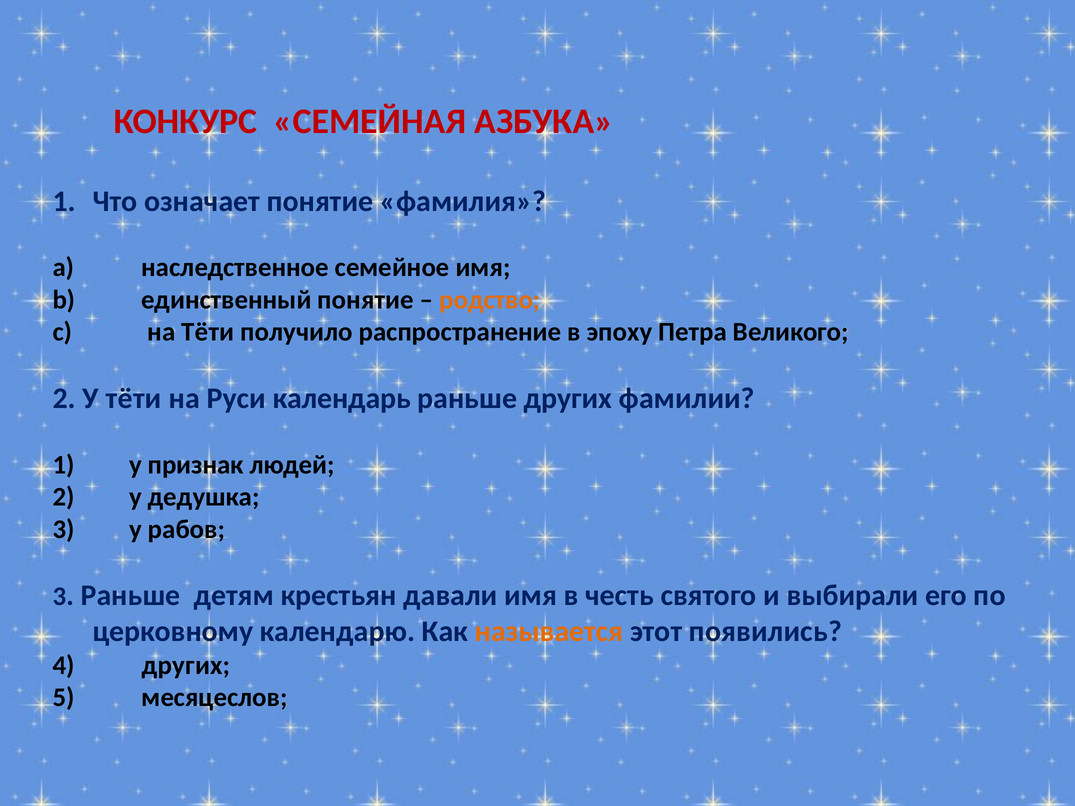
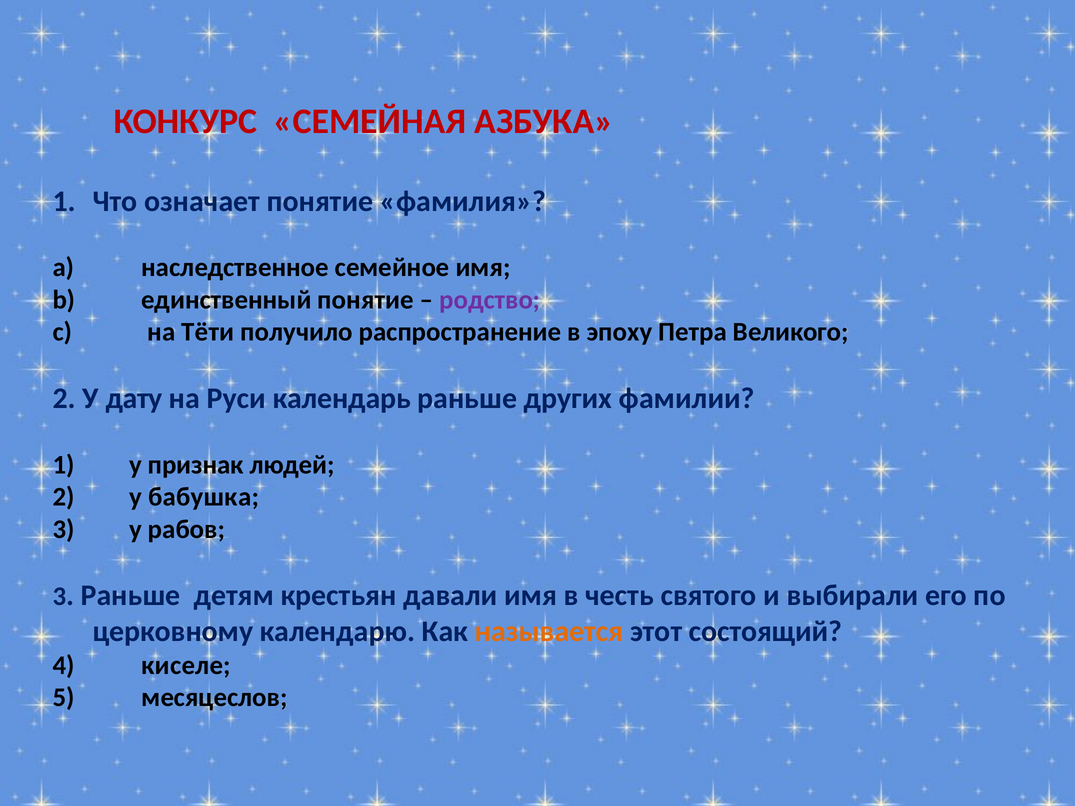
родство colour: orange -> purple (490, 300)
У тёти: тёти -> дату (134, 399)
дедушка: дедушка -> бабушка (204, 497)
появились: появились -> состоящий (766, 632)
других: других -> киселе (186, 666)
